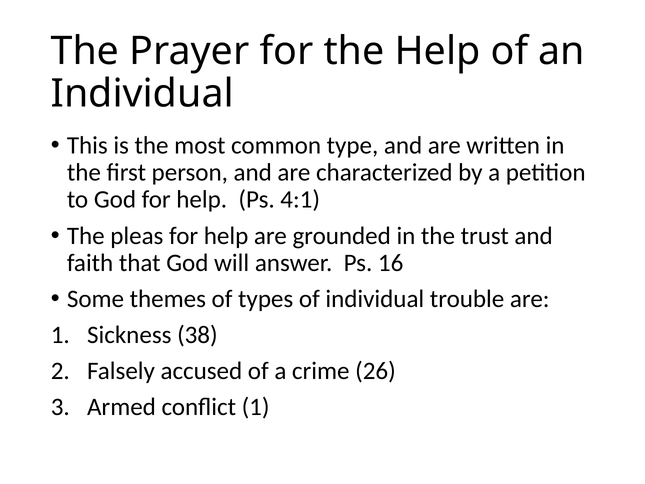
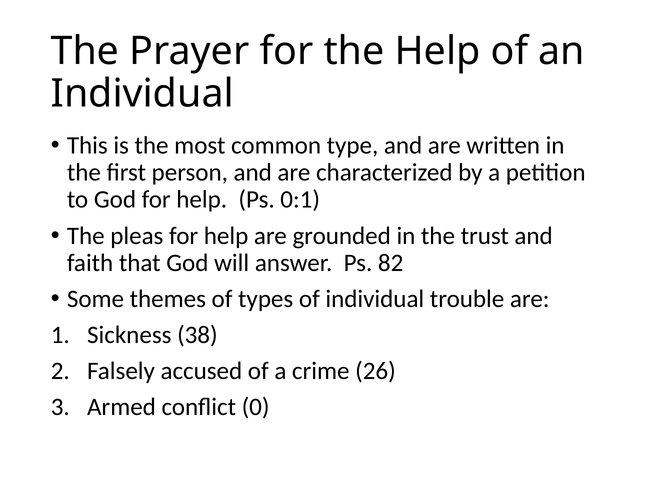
4:1: 4:1 -> 0:1 (300, 200)
16: 16 -> 82 (391, 263)
conflict 1: 1 -> 0 (256, 407)
